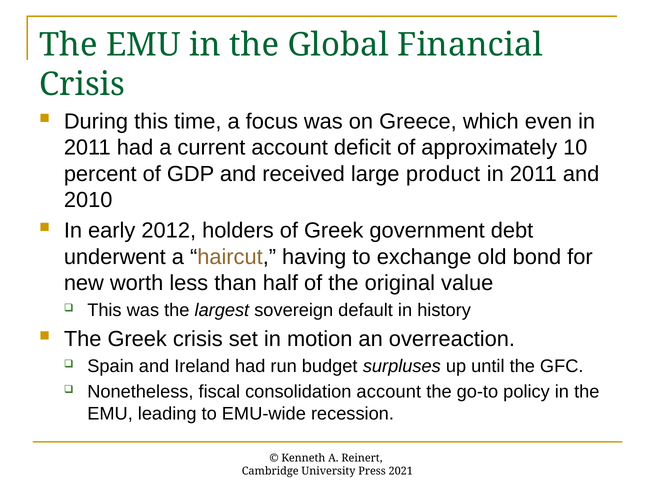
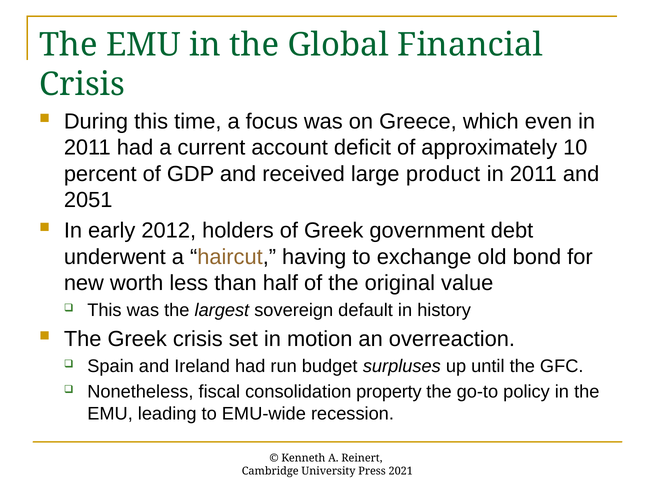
2010: 2010 -> 2051 (88, 200)
consolidation account: account -> property (389, 392)
